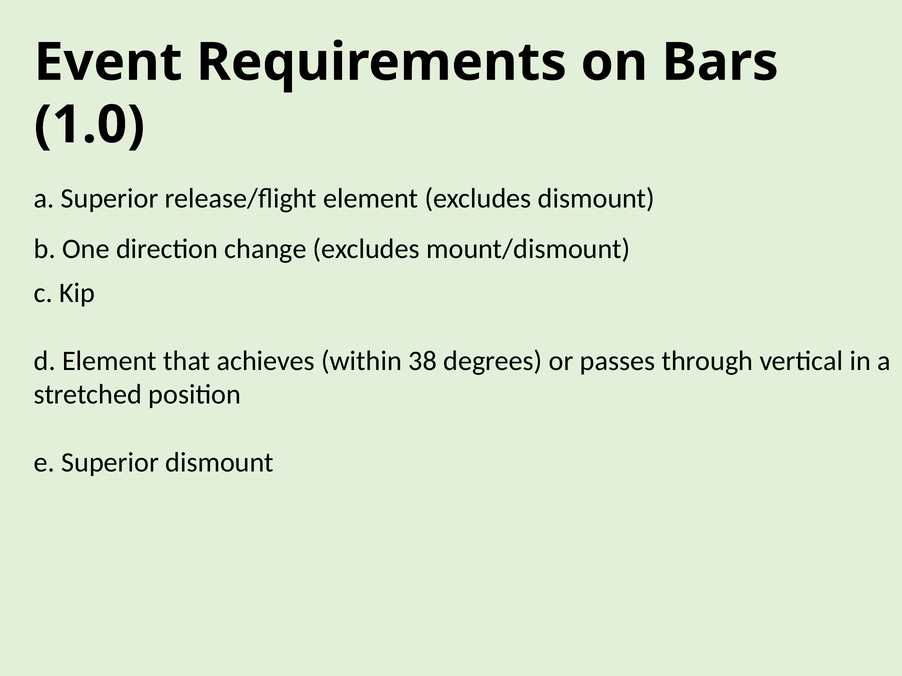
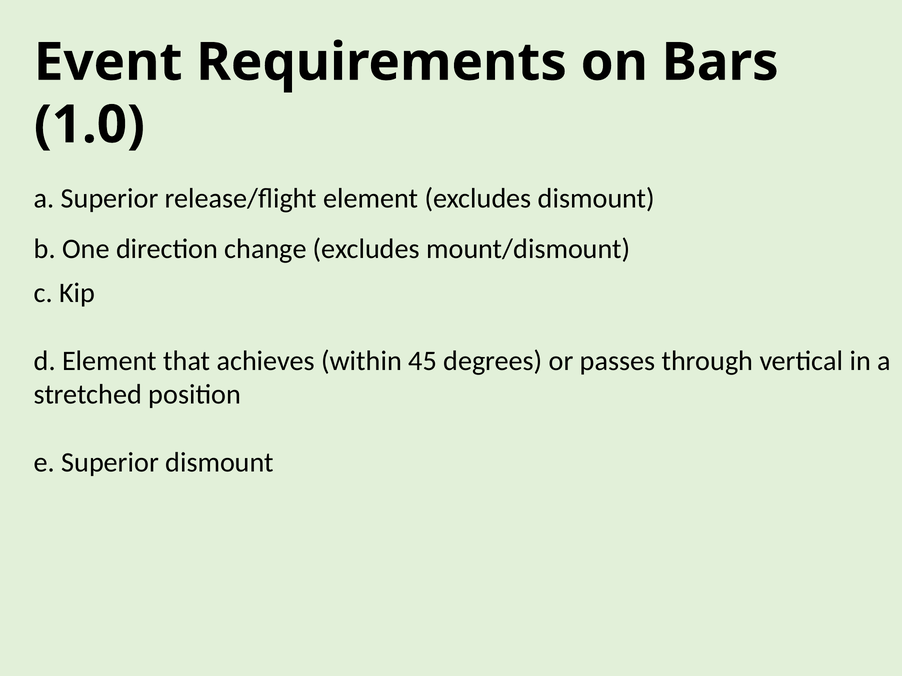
38: 38 -> 45 (423, 361)
